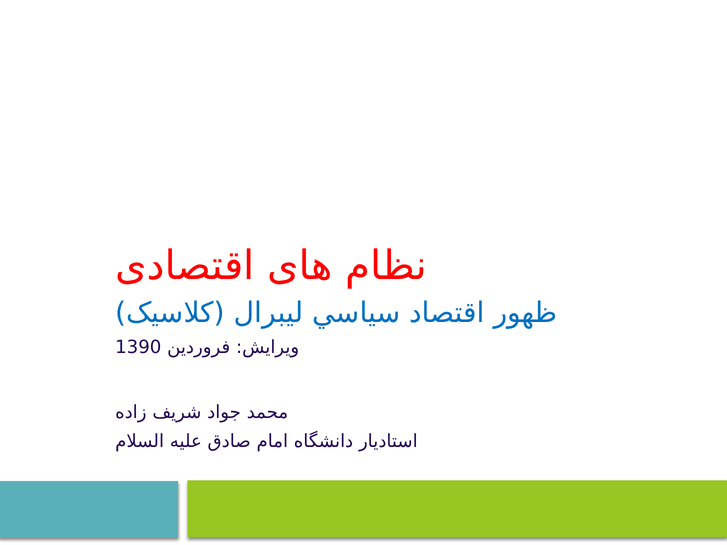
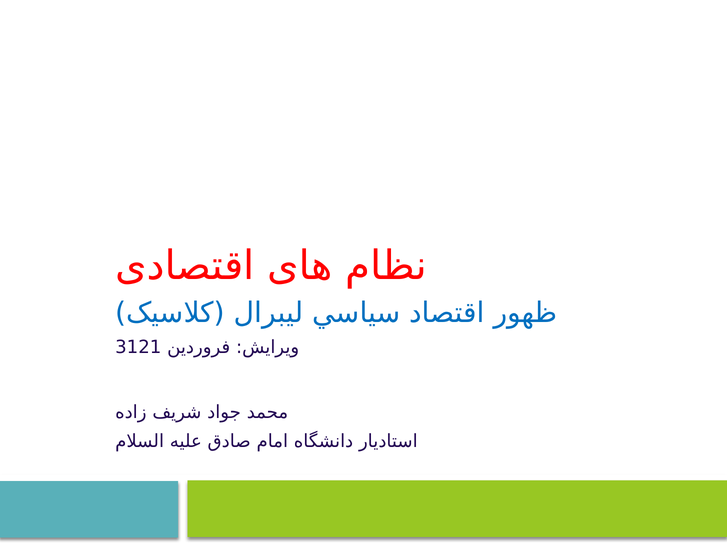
1390: 1390 -> 3121 (138, 347)
